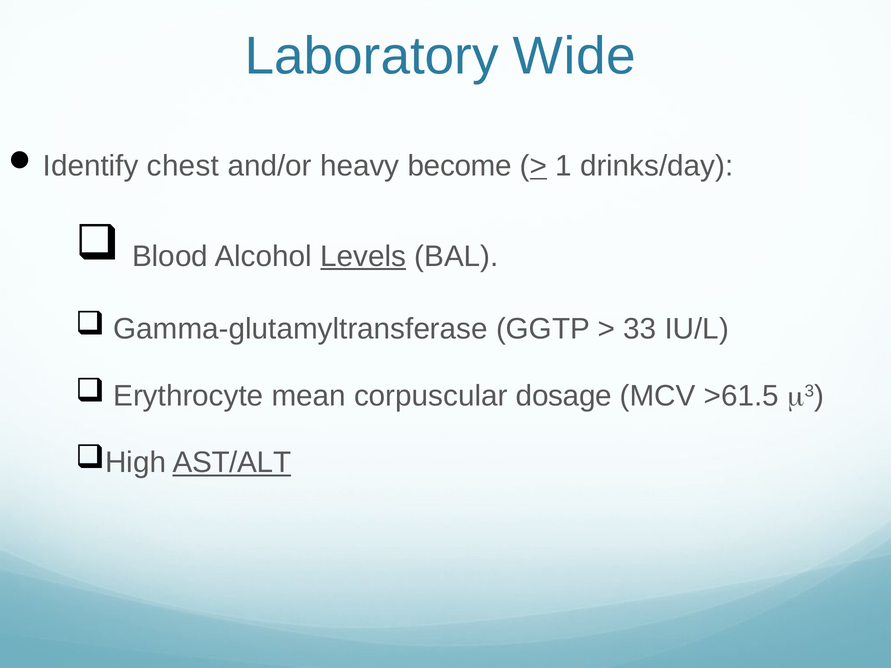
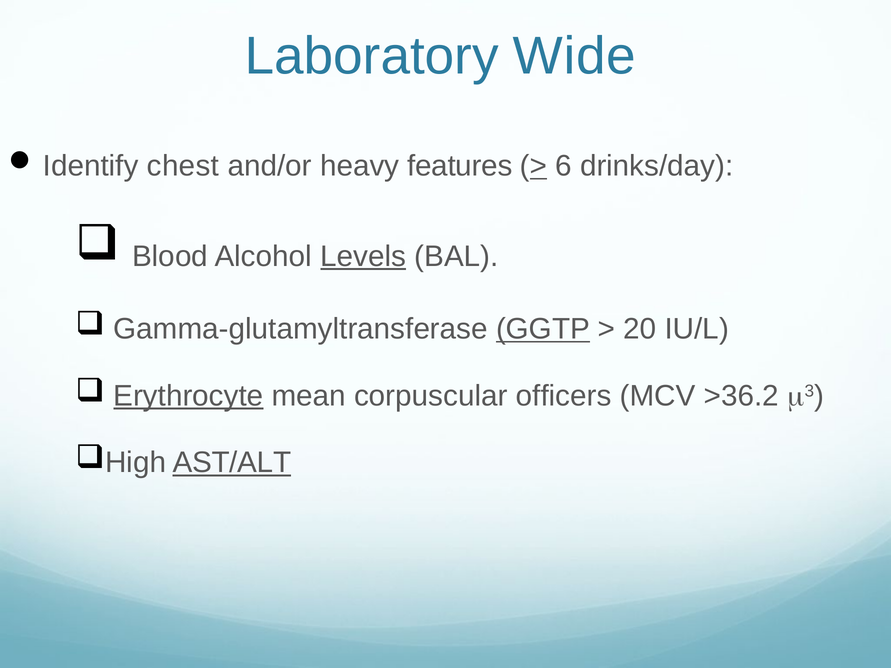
become: become -> features (460, 166)
1: 1 -> 6 (564, 166)
GGTP underline: none -> present (543, 329)
33: 33 -> 20 (640, 329)
Erythrocyte underline: none -> present (188, 396)
dosage: dosage -> officers (564, 396)
>61.5: >61.5 -> >36.2 (741, 396)
